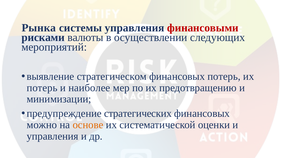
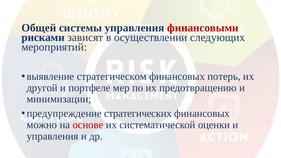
Рынка: Рынка -> Общей (39, 28)
валюты: валюты -> зависят (85, 37)
потерь: потерь -> другой (42, 88)
наиболее: наиболее -> портфеле (89, 88)
основе colour: orange -> red (88, 125)
